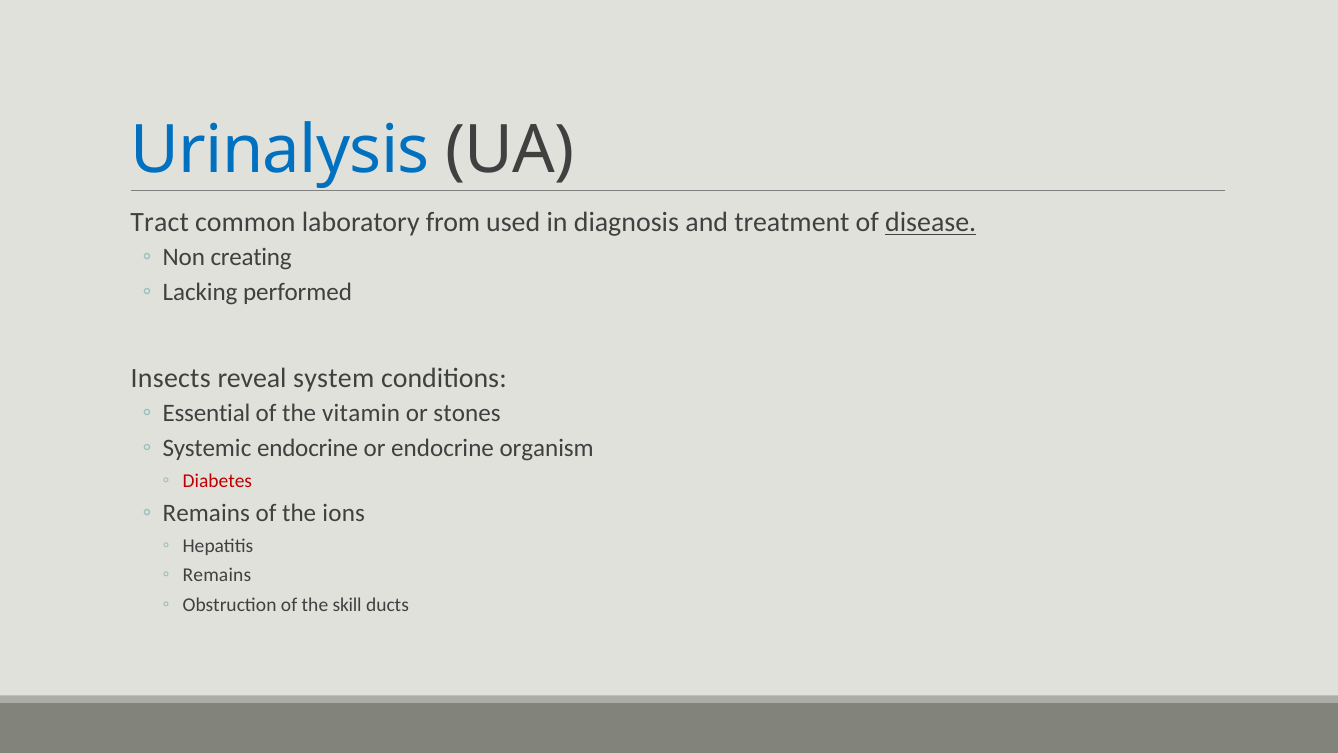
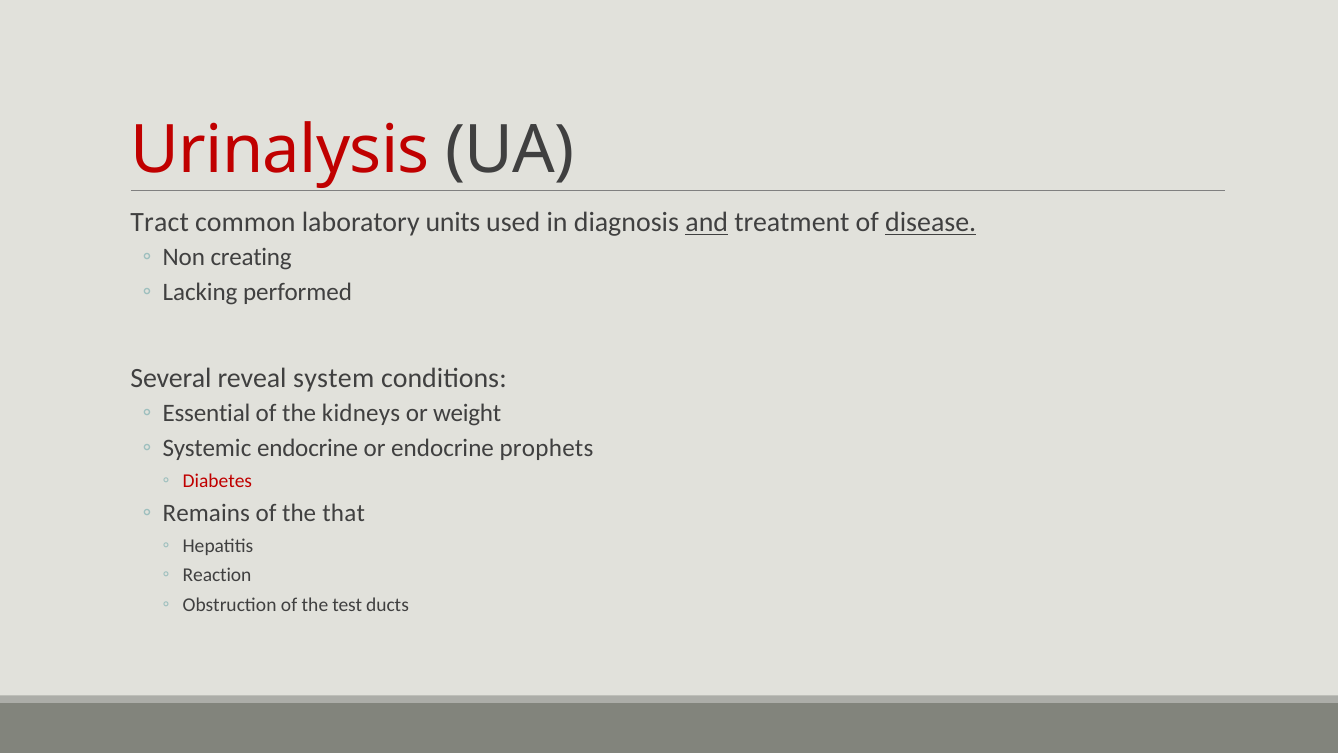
Urinalysis colour: blue -> red (280, 150)
from: from -> units (453, 222)
and underline: none -> present (707, 222)
Insects: Insects -> Several (171, 378)
vitamin: vitamin -> kidneys (361, 413)
stones: stones -> weight (467, 413)
organism: organism -> prophets (546, 448)
ions: ions -> that (344, 513)
Remains: Remains -> Reaction (217, 575)
skill: skill -> test (347, 605)
